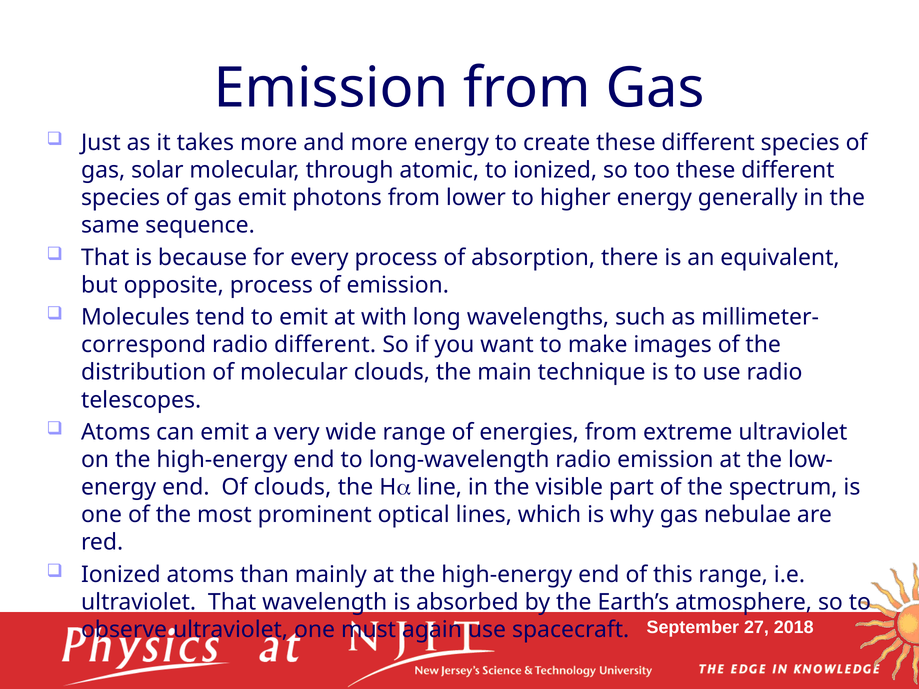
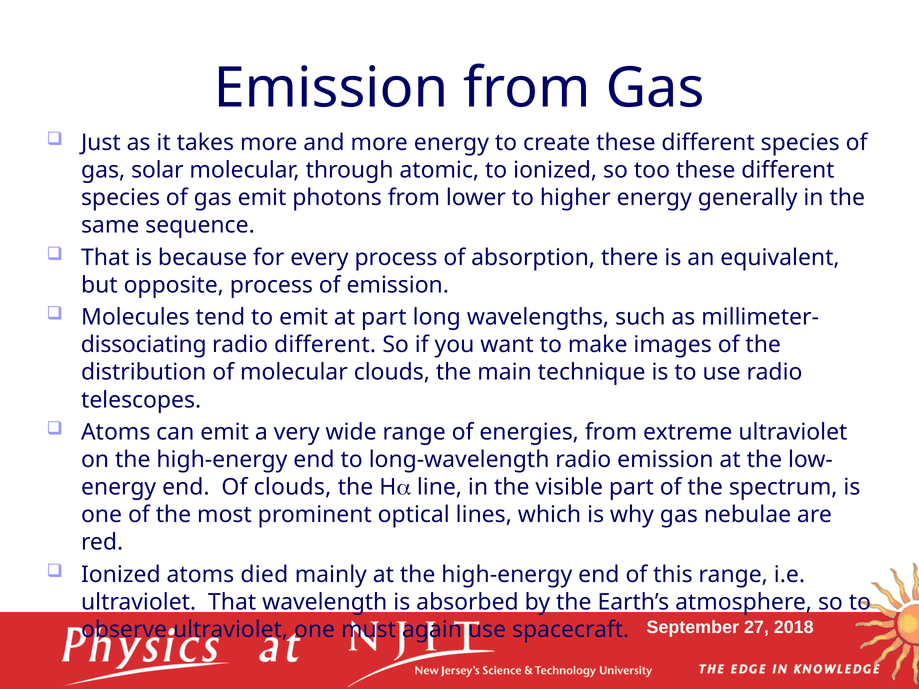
at with: with -> part (384, 317)
correspond: correspond -> dissociating (144, 345)
than: than -> died (264, 575)
